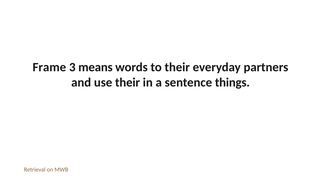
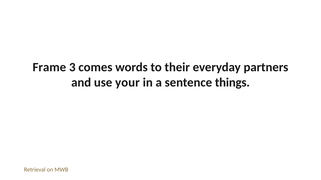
means: means -> comes (95, 67)
use their: their -> your (127, 83)
